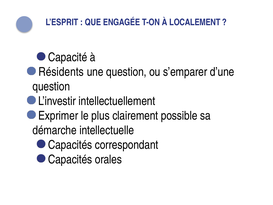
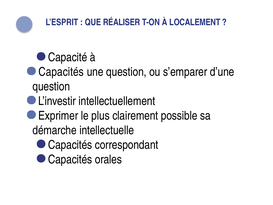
ENGAGÉE: ENGAGÉE -> RÉALISER (122, 22)
Résidents: Résidents -> Capacités (61, 72)
